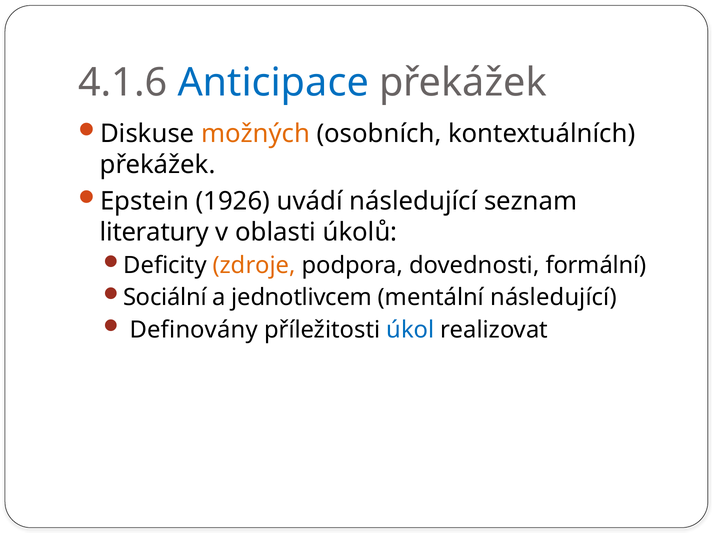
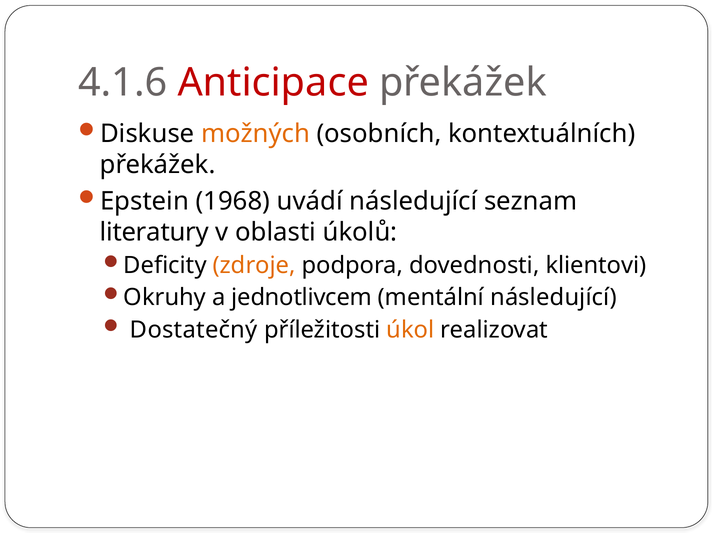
Anticipace colour: blue -> red (273, 82)
1926: 1926 -> 1968 (233, 201)
formální: formální -> klientovi (596, 265)
Sociální: Sociální -> Okruhy (165, 297)
Definovány: Definovány -> Dostatečný (194, 330)
úkol colour: blue -> orange (410, 330)
